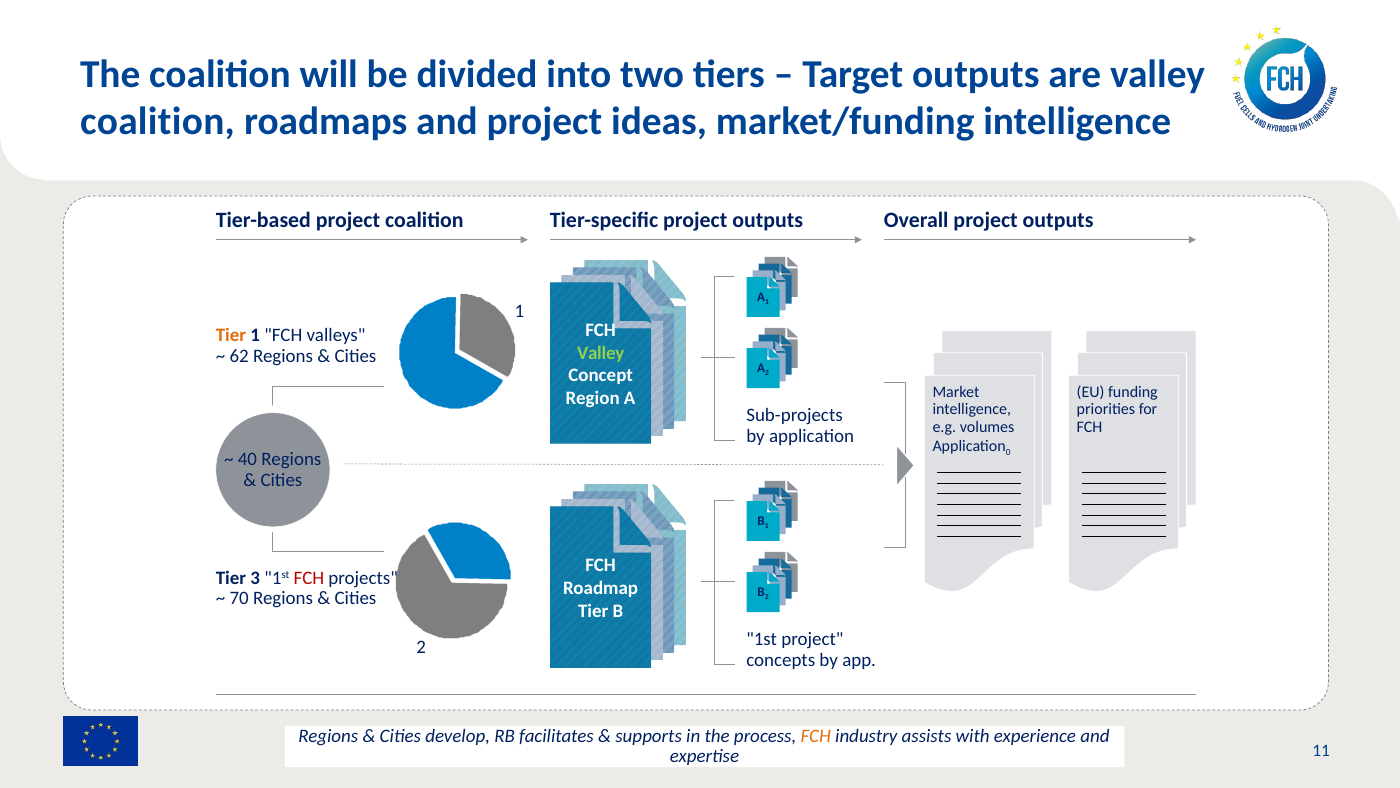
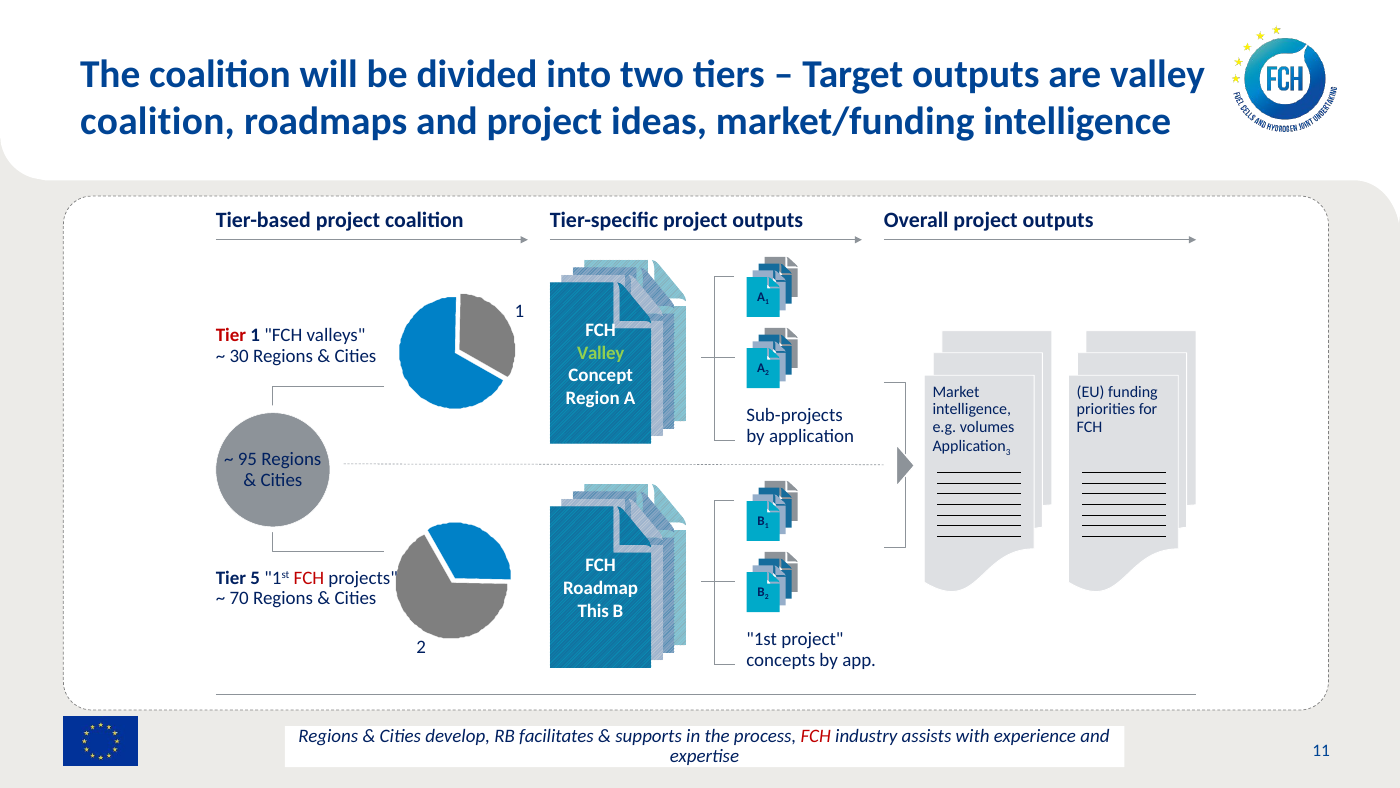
Tier colour: orange -> red (231, 335)
62: 62 -> 30 (239, 356)
0: 0 -> 3 (1008, 452)
40: 40 -> 95 (247, 459)
3: 3 -> 5 (255, 578)
Tier: Tier -> This (593, 611)
FCH colour: orange -> red (816, 736)
